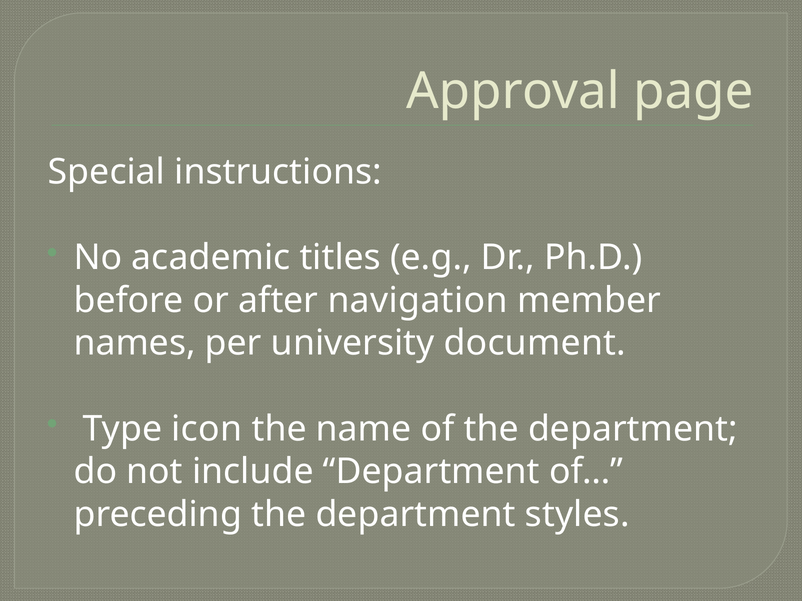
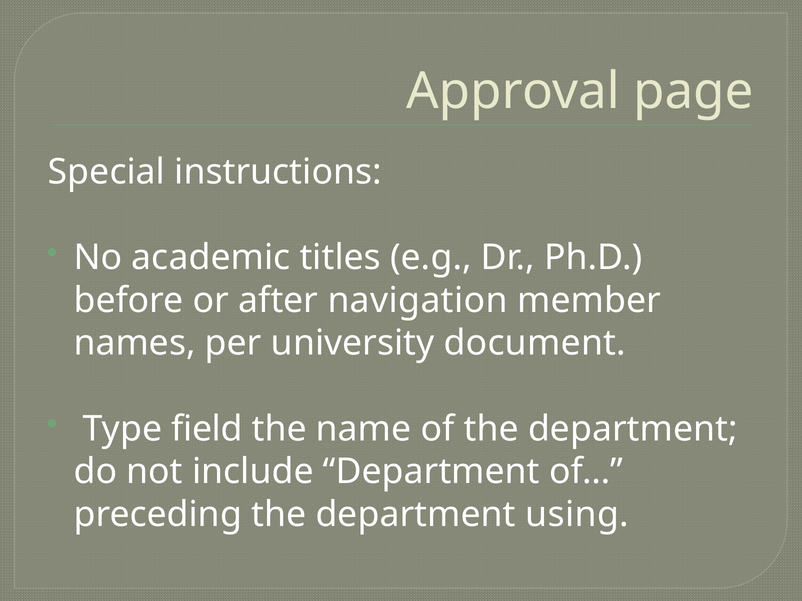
icon: icon -> field (207, 429)
styles: styles -> using (577, 515)
